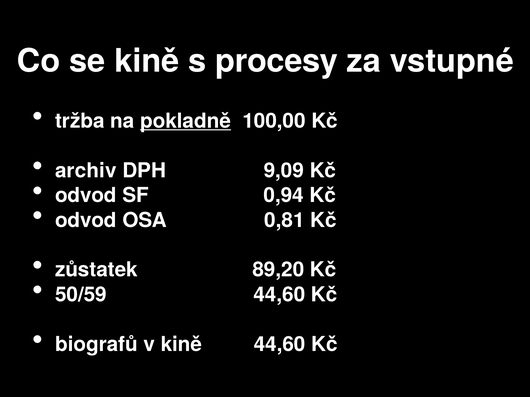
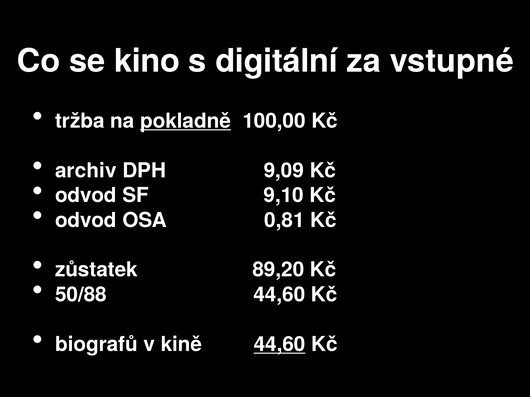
se kině: kině -> kino (147, 61)
procesy: procesy -> digitální (277, 61)
0,94: 0,94 -> 9,10 (284, 196)
50/59: 50/59 -> 50/88 (81, 295)
44,60 underline: none -> present (280, 345)
